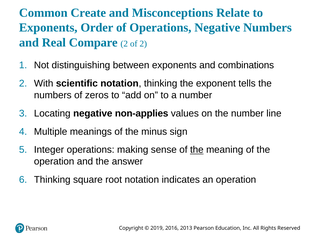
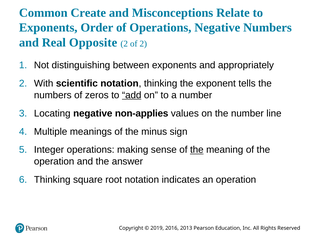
Compare: Compare -> Opposite (93, 42)
combinations: combinations -> appropriately (246, 65)
add underline: none -> present (132, 95)
